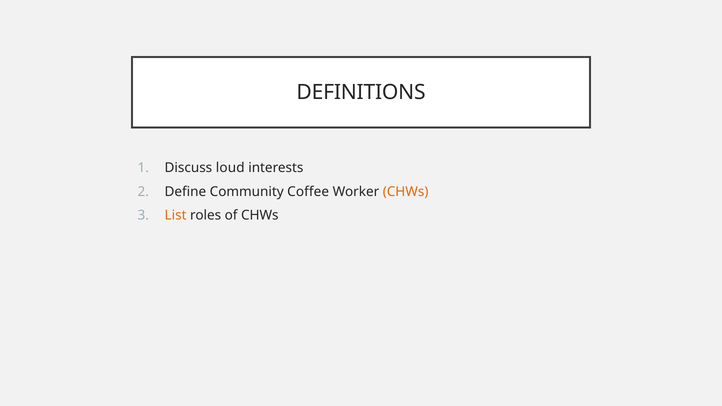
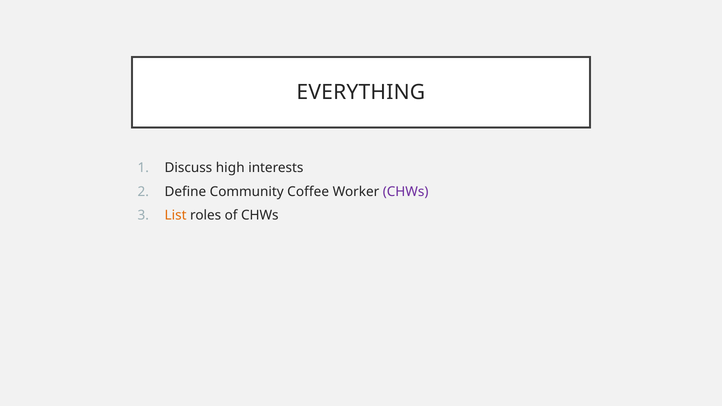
DEFINITIONS: DEFINITIONS -> EVERYTHING (361, 92)
loud: loud -> high (230, 168)
CHWs colour: orange -> purple (406, 192)
